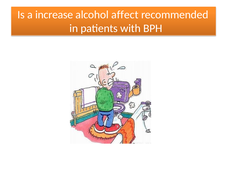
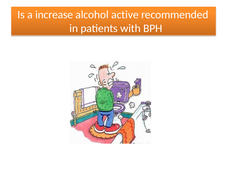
affect: affect -> active (125, 15)
